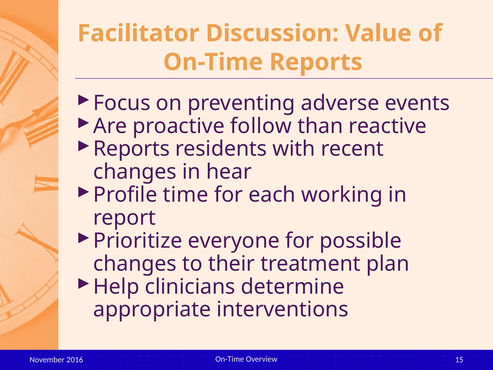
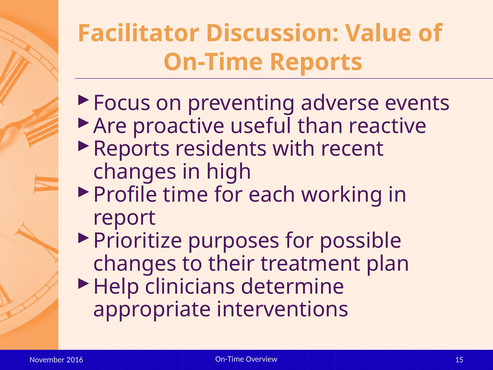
follow: follow -> useful (261, 126)
hear: hear -> high (229, 172)
everyone: everyone -> purposes (234, 241)
